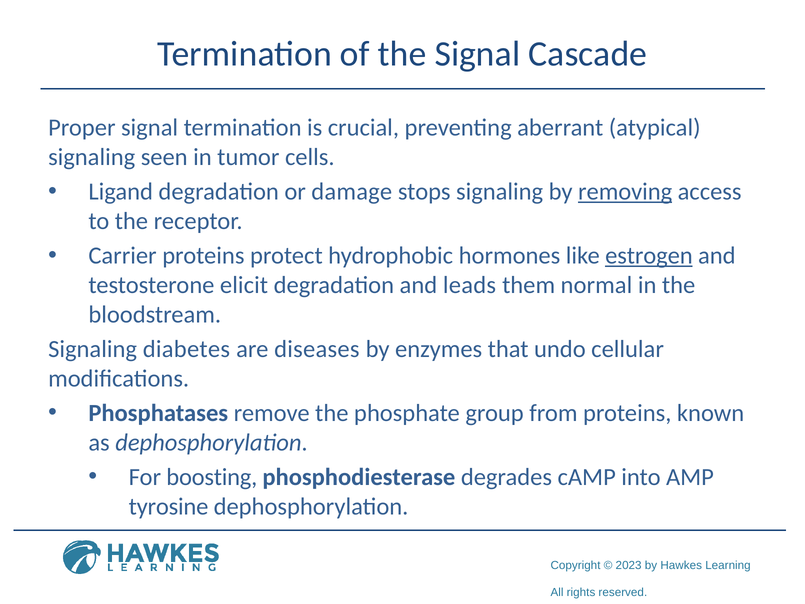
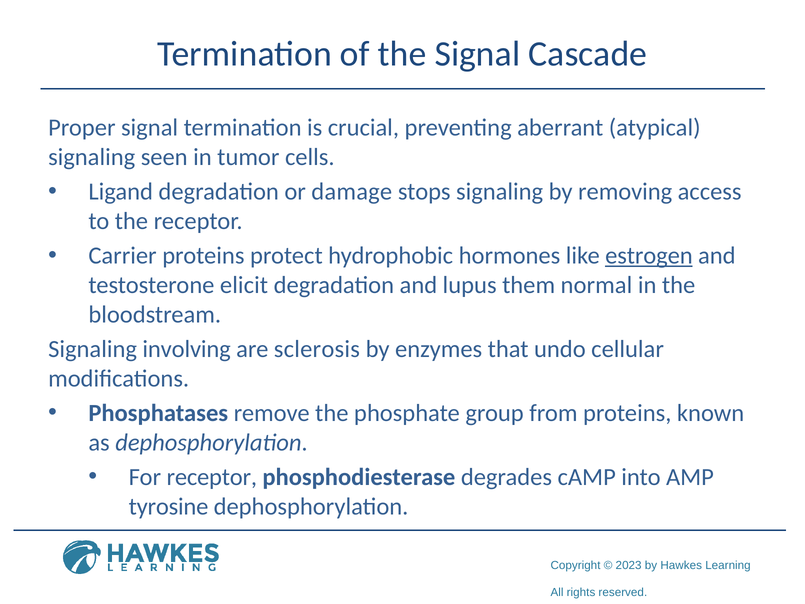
removing underline: present -> none (625, 192)
leads: leads -> lupus (470, 285)
diabetes: diabetes -> involving (187, 349)
diseases: diseases -> sclerosis (317, 349)
For boosting: boosting -> receptor (212, 477)
